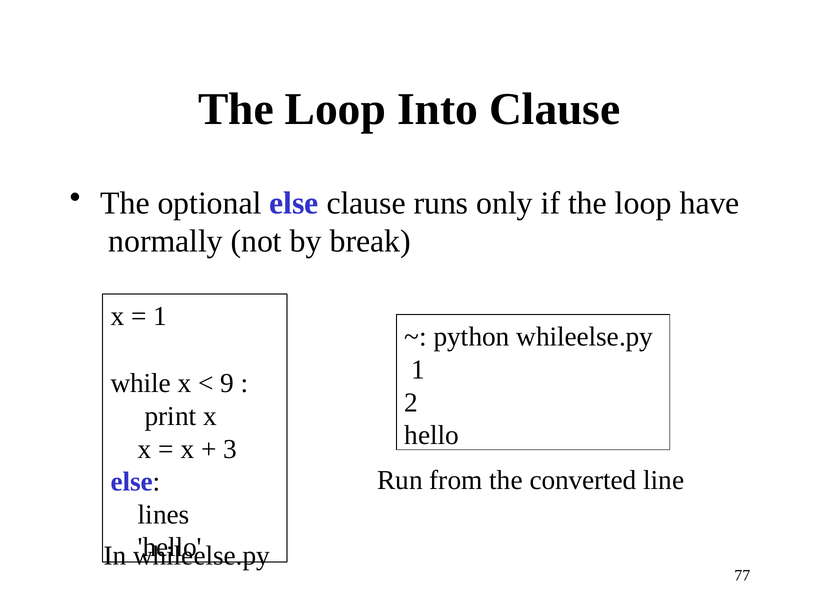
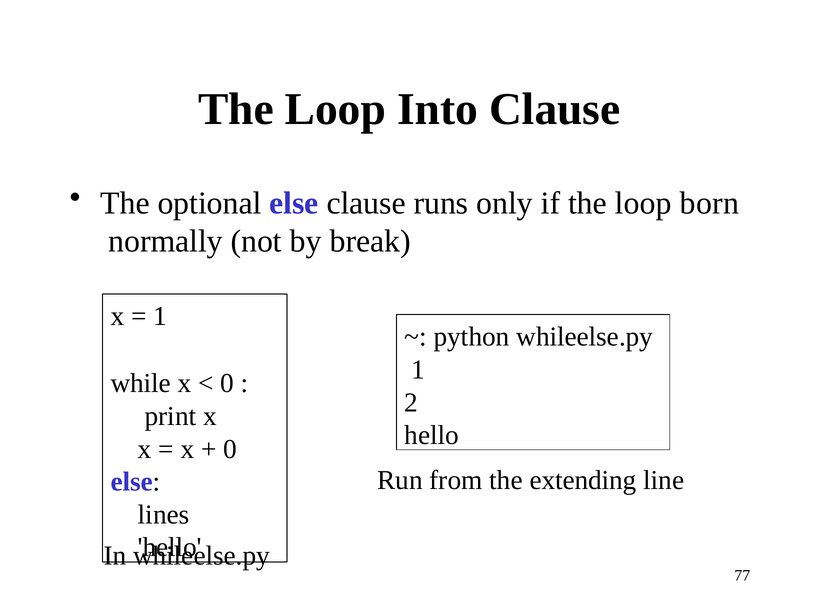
have: have -> born (709, 203)
9: 9 -> 0 (227, 383)
3: 3 -> 0 (230, 449)
converted: converted -> extending (583, 480)
